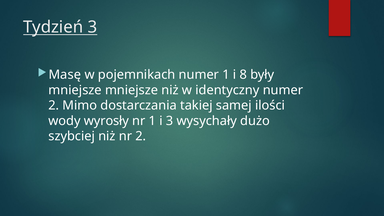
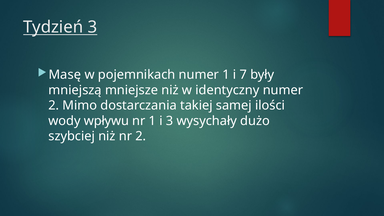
8: 8 -> 7 (243, 75)
mniejsze: mniejsze -> mniejszą (75, 90)
wyrosły: wyrosły -> wpływu (106, 121)
